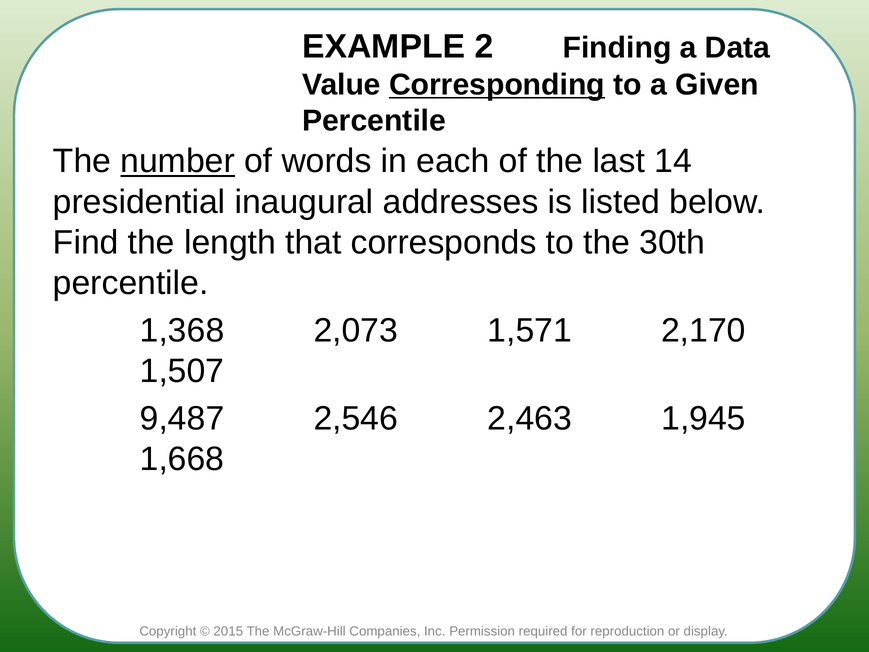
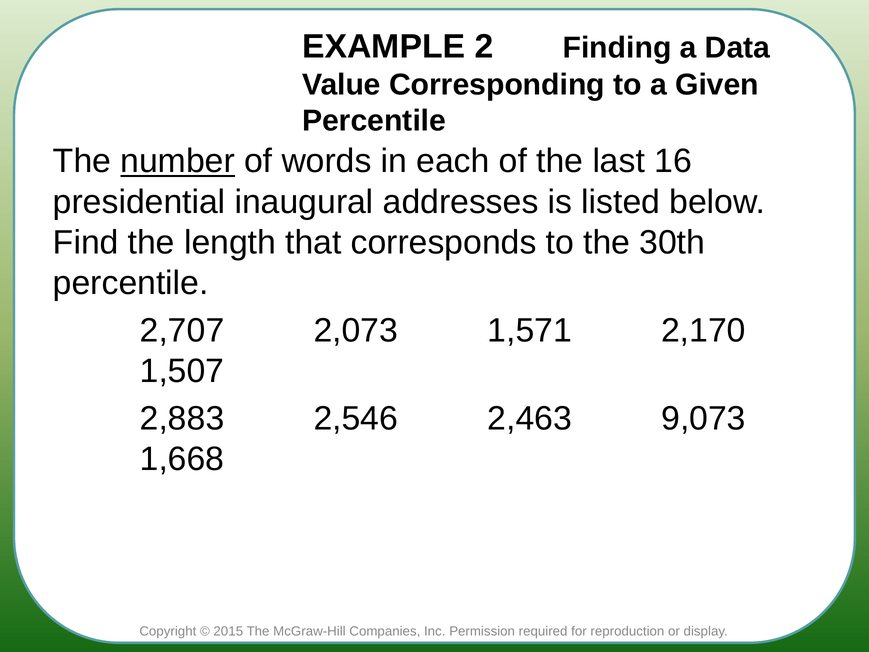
Corresponding underline: present -> none (497, 85)
14: 14 -> 16 (673, 161)
1,368: 1,368 -> 2,707 (182, 330)
9,487: 9,487 -> 2,883 (182, 418)
1,945: 1,945 -> 9,073 (703, 418)
